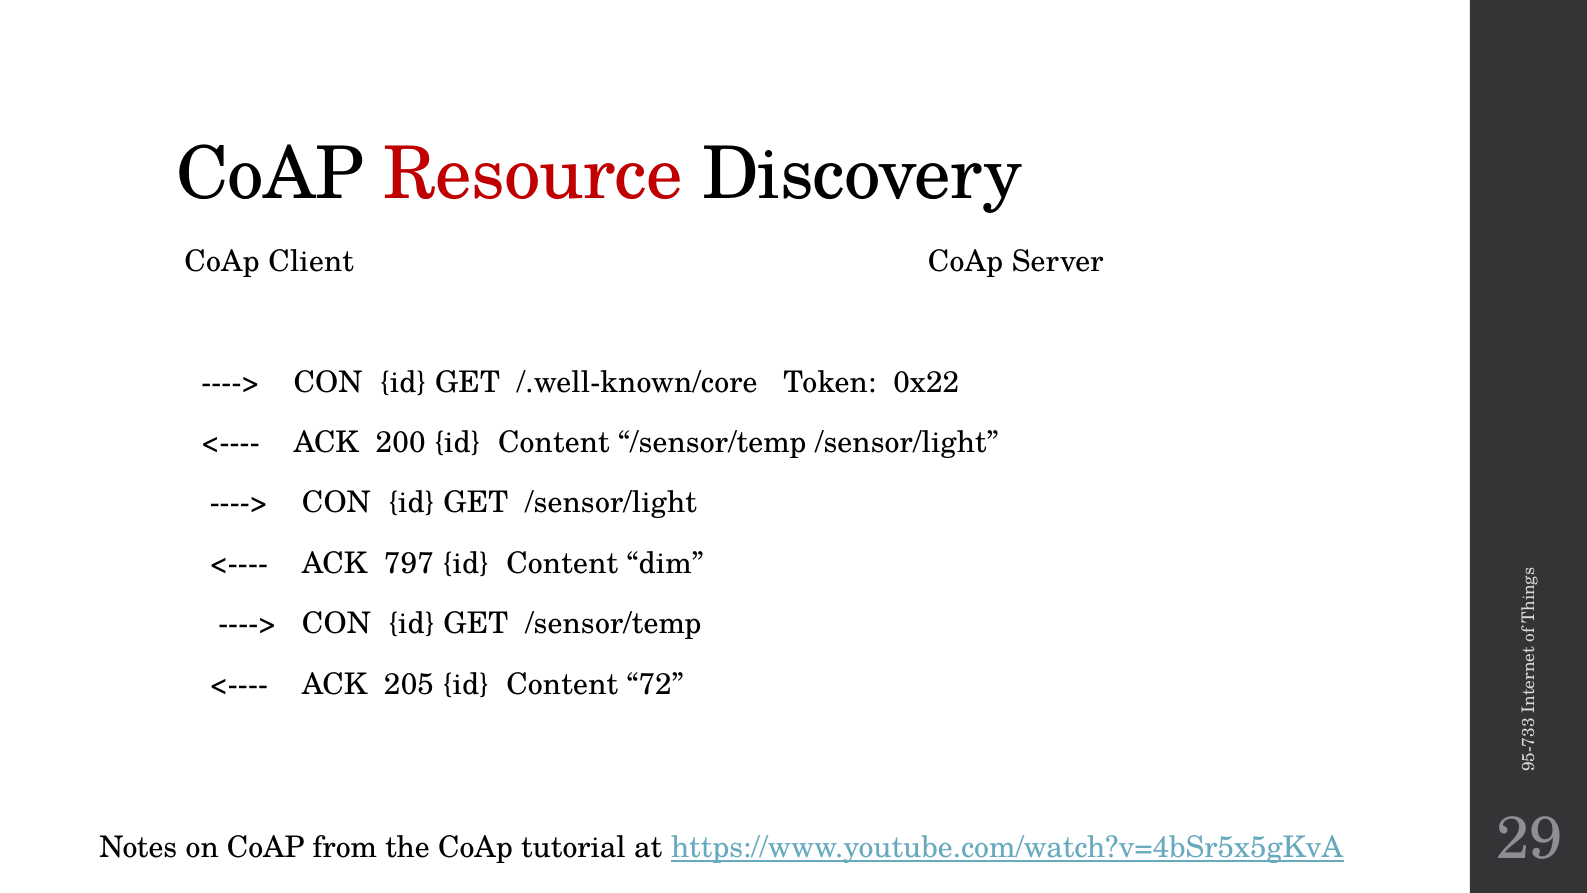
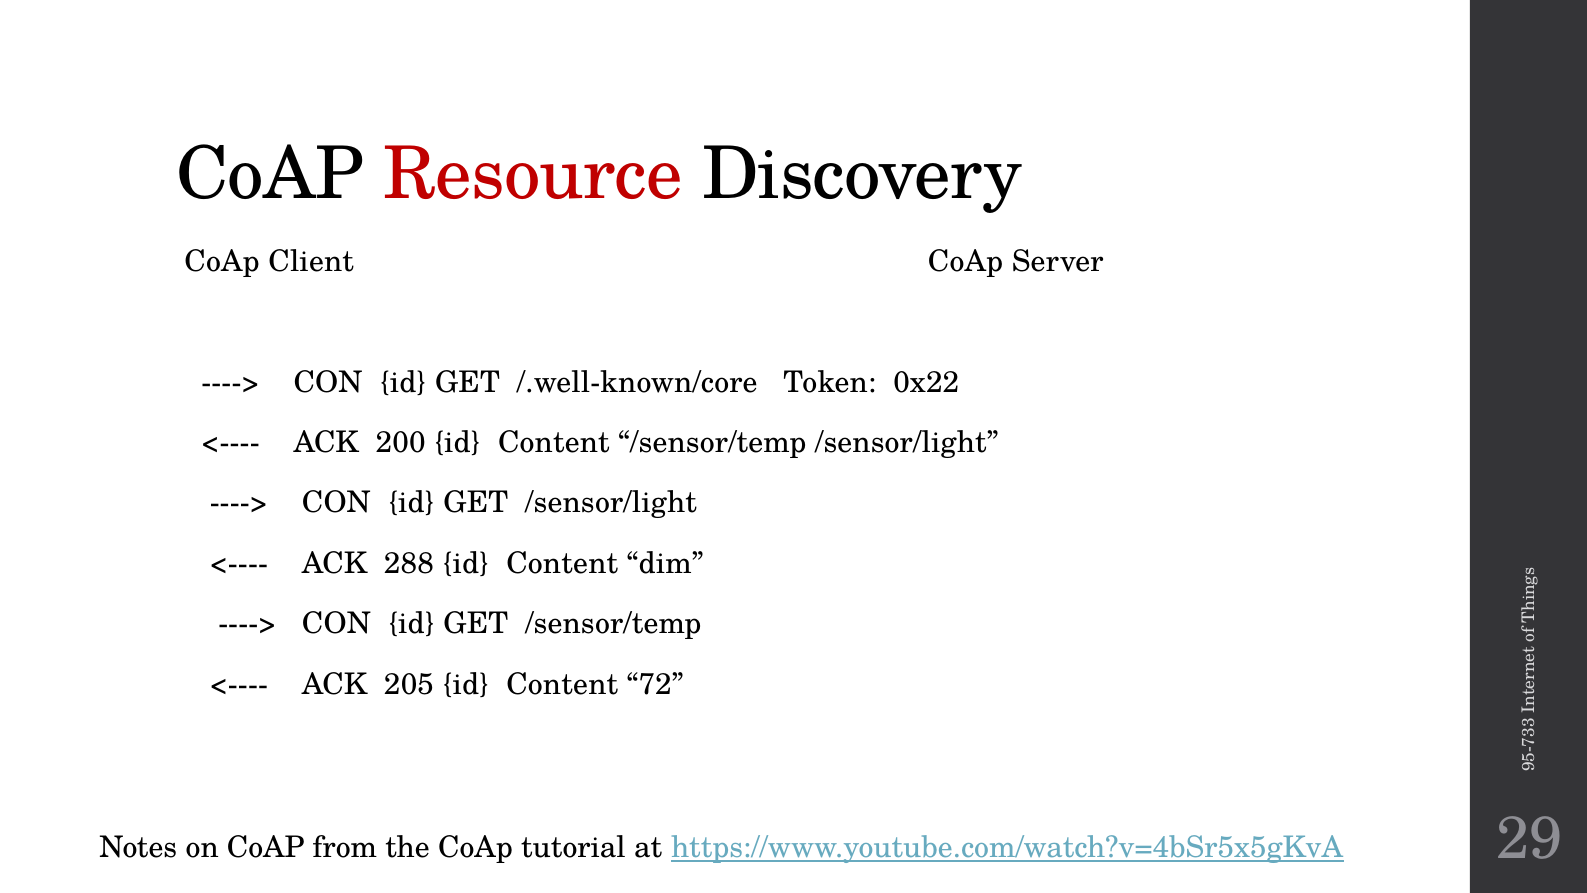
797: 797 -> 288 (409, 563)
